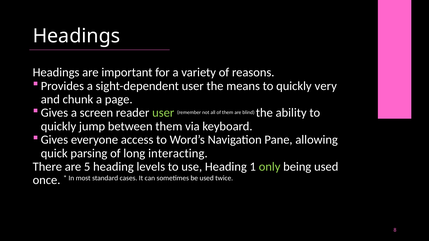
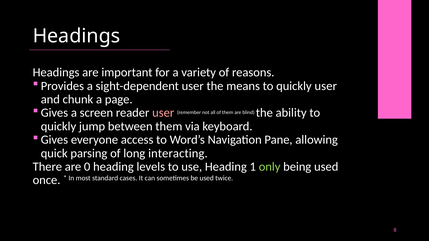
quickly very: very -> user (326, 86)
user colour: light green -> pink (163, 113)
5: 5 -> 0 (87, 167)
